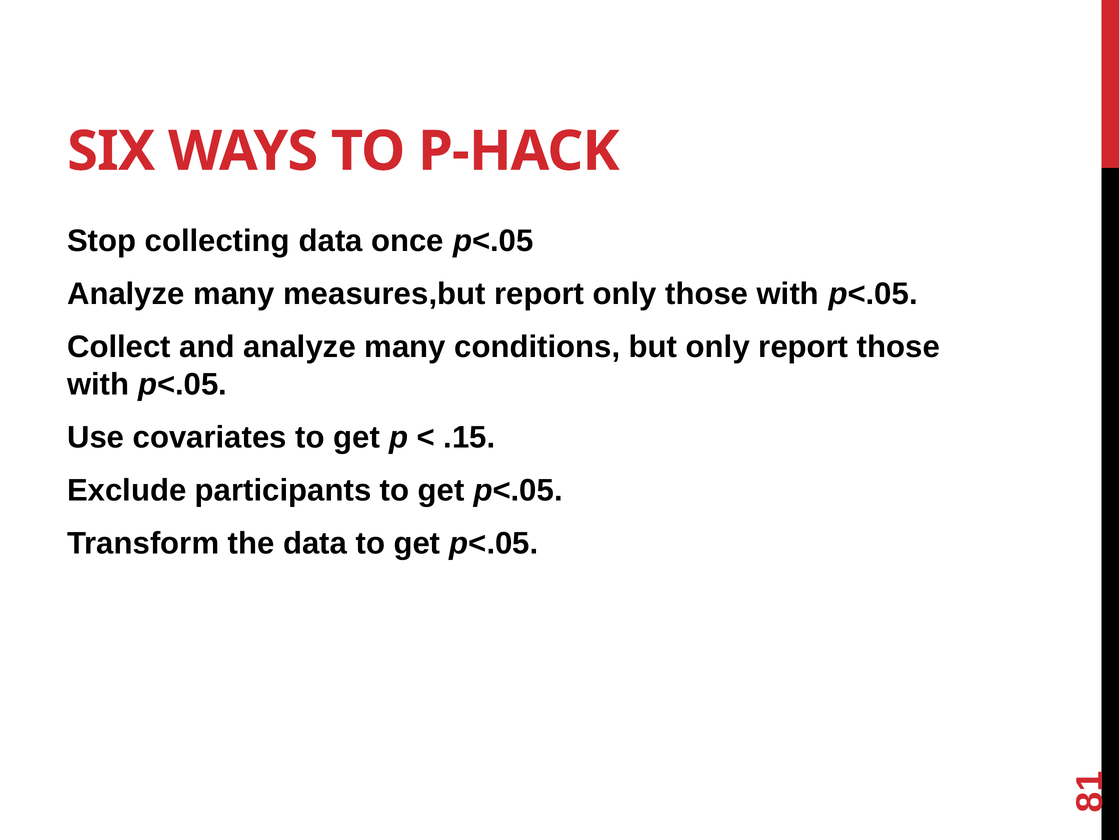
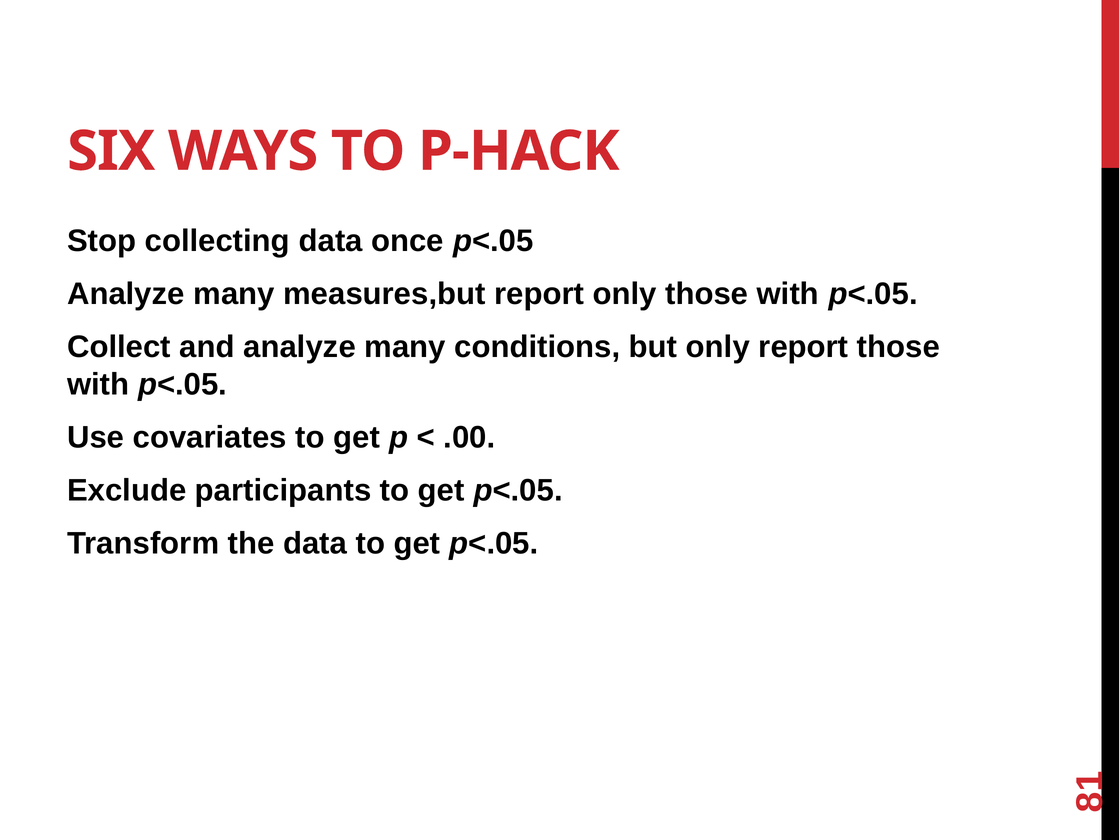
.15: .15 -> .00 (469, 437)
